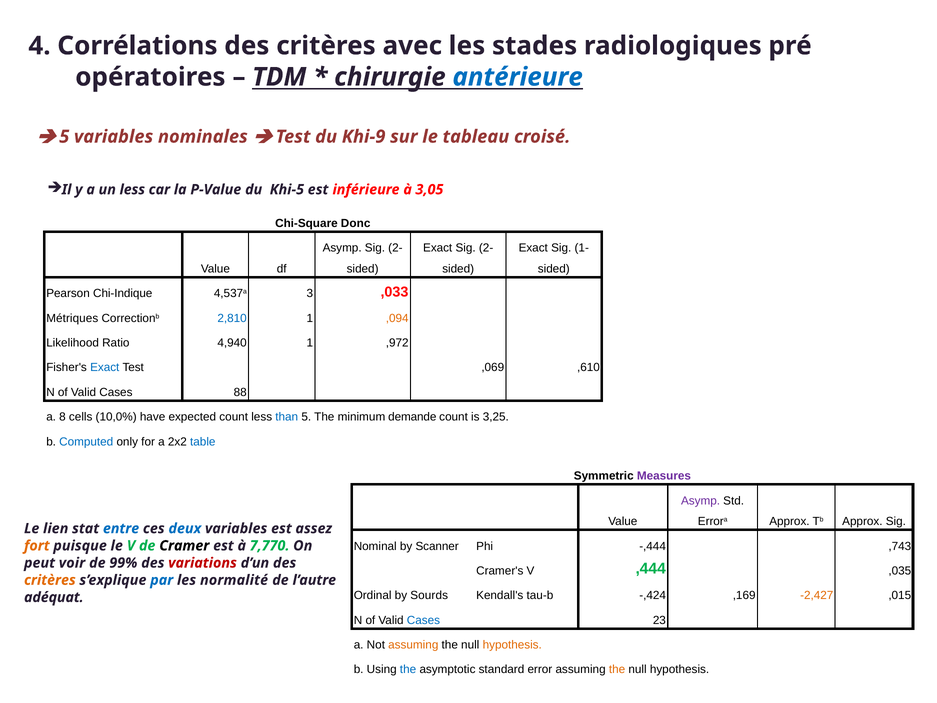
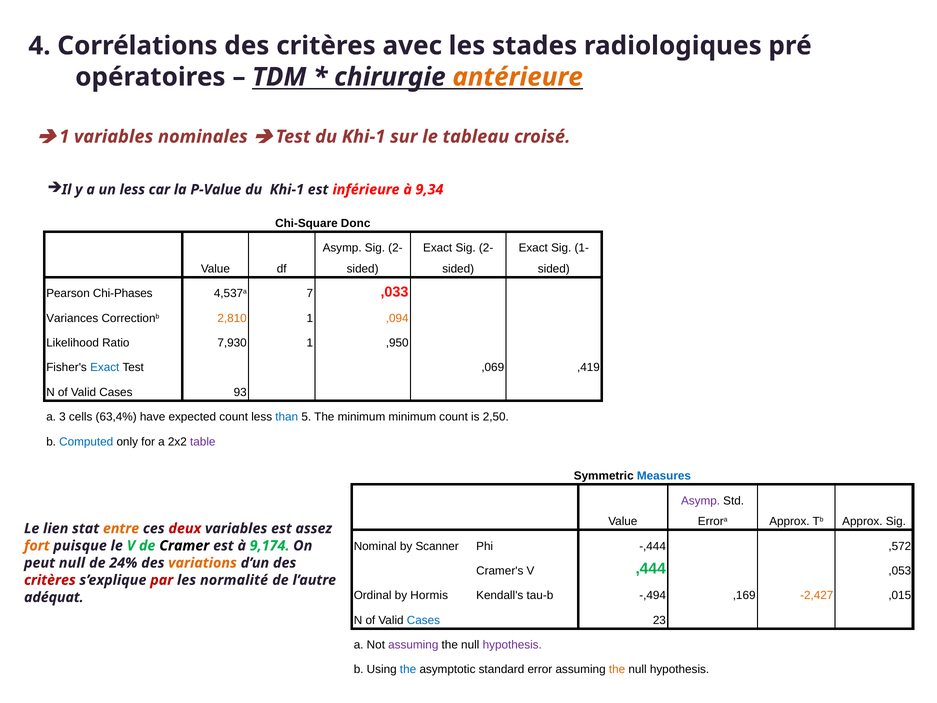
antérieure colour: blue -> orange (518, 77)
5: 5 -> 1 (64, 137)
Test du Khi-9: Khi-9 -> Khi-1 (364, 137)
P-Value du Khi-5: Khi-5 -> Khi-1 (287, 190)
3,05: 3,05 -> 9,34 (429, 190)
Chi-Indique: Chi-Indique -> Chi-Phases (123, 293)
3: 3 -> 7 (310, 293)
Métriques: Métriques -> Variances (72, 318)
2,810 colour: blue -> orange (232, 318)
4,940: 4,940 -> 7,930 (232, 343)
,972: ,972 -> ,950 (397, 343)
,610: ,610 -> ,419 (588, 367)
88: 88 -> 93 (240, 392)
8: 8 -> 3 (62, 417)
10,0%: 10,0% -> 63,4% (116, 417)
minimum demande: demande -> minimum (412, 417)
3,25: 3,25 -> 2,50 (496, 417)
table colour: blue -> purple (203, 441)
Measures colour: purple -> blue (664, 476)
entre colour: blue -> orange (121, 528)
deux colour: blue -> red (185, 528)
,743: ,743 -> ,572 (900, 546)
7,770: 7,770 -> 9,174 (270, 546)
peut voir: voir -> null (72, 563)
99%: 99% -> 24% (123, 563)
variations colour: red -> orange (203, 563)
,035: ,035 -> ,053 (900, 571)
critères colour: orange -> red (50, 580)
par colour: blue -> red (162, 580)
Sourds: Sourds -> Hormis (429, 595)
-,424: -,424 -> -,494 (653, 595)
assuming colour: orange -> purple (413, 645)
hypothesis colour: orange -> purple (512, 645)
